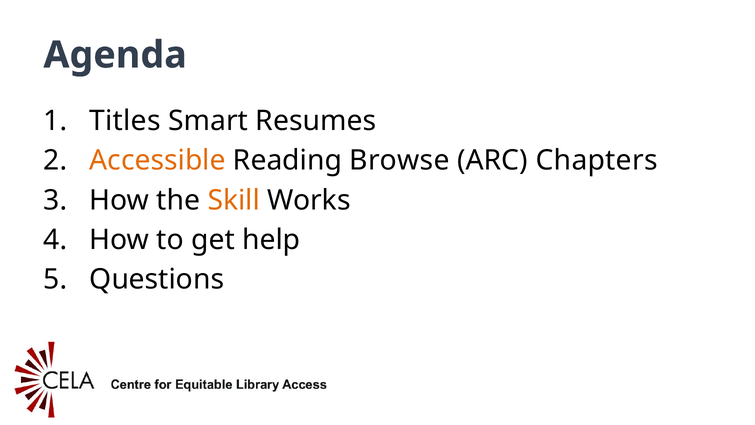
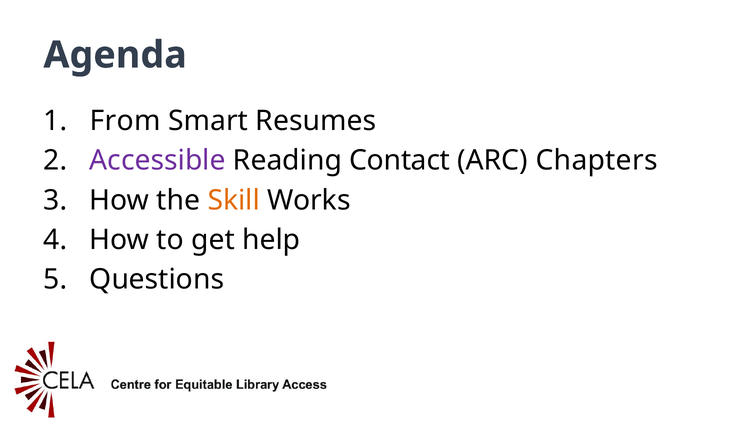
Titles: Titles -> From (125, 121)
Accessible colour: orange -> purple (158, 161)
Browse: Browse -> Contact (400, 161)
